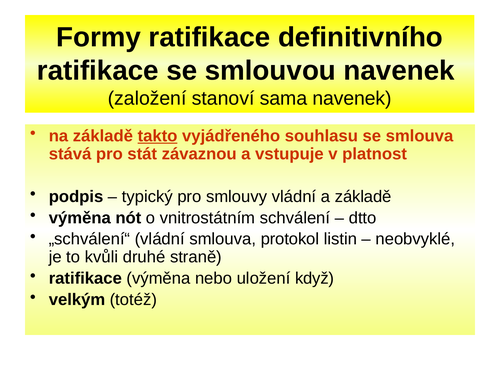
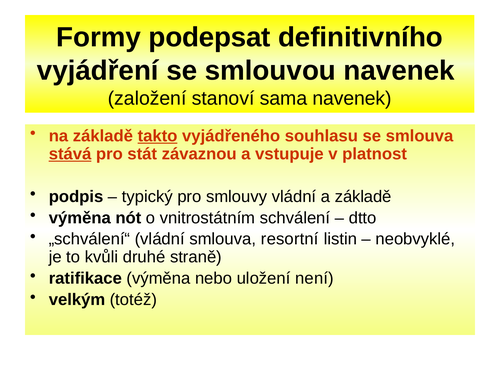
Formy ratifikace: ratifikace -> podepsat (210, 37)
ratifikace: ratifikace -> vyjádření (98, 71)
stává underline: none -> present (70, 154)
protokol: protokol -> resortní (290, 239)
když: když -> není (314, 278)
